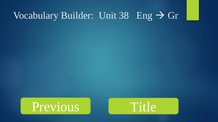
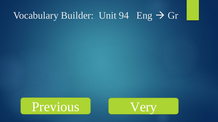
38: 38 -> 94 (124, 16)
Title: Title -> Very (144, 108)
